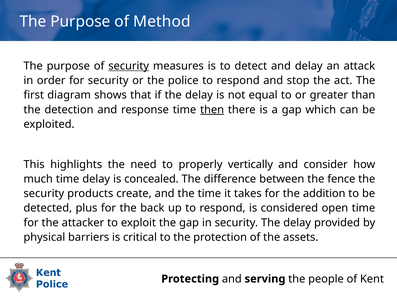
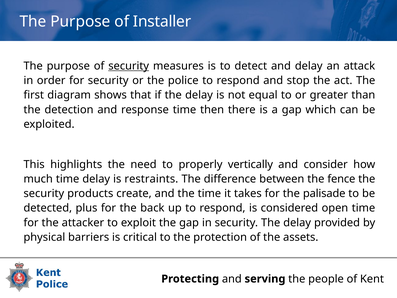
Method: Method -> Installer (162, 21)
then underline: present -> none (212, 110)
concealed: concealed -> restraints (151, 179)
addition: addition -> palisade (324, 193)
